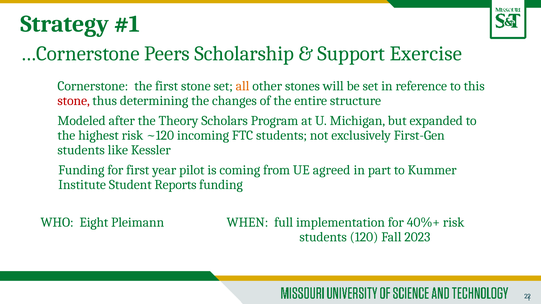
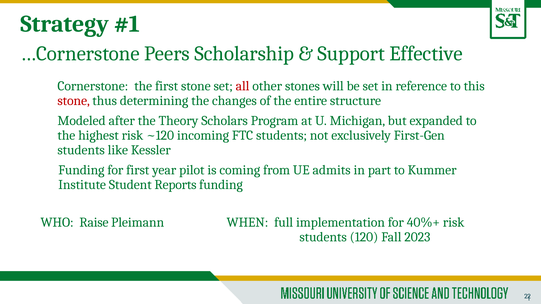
Exercise: Exercise -> Effective (426, 54)
all colour: orange -> red (243, 86)
agreed: agreed -> admits (332, 170)
Eight: Eight -> Raise (94, 223)
